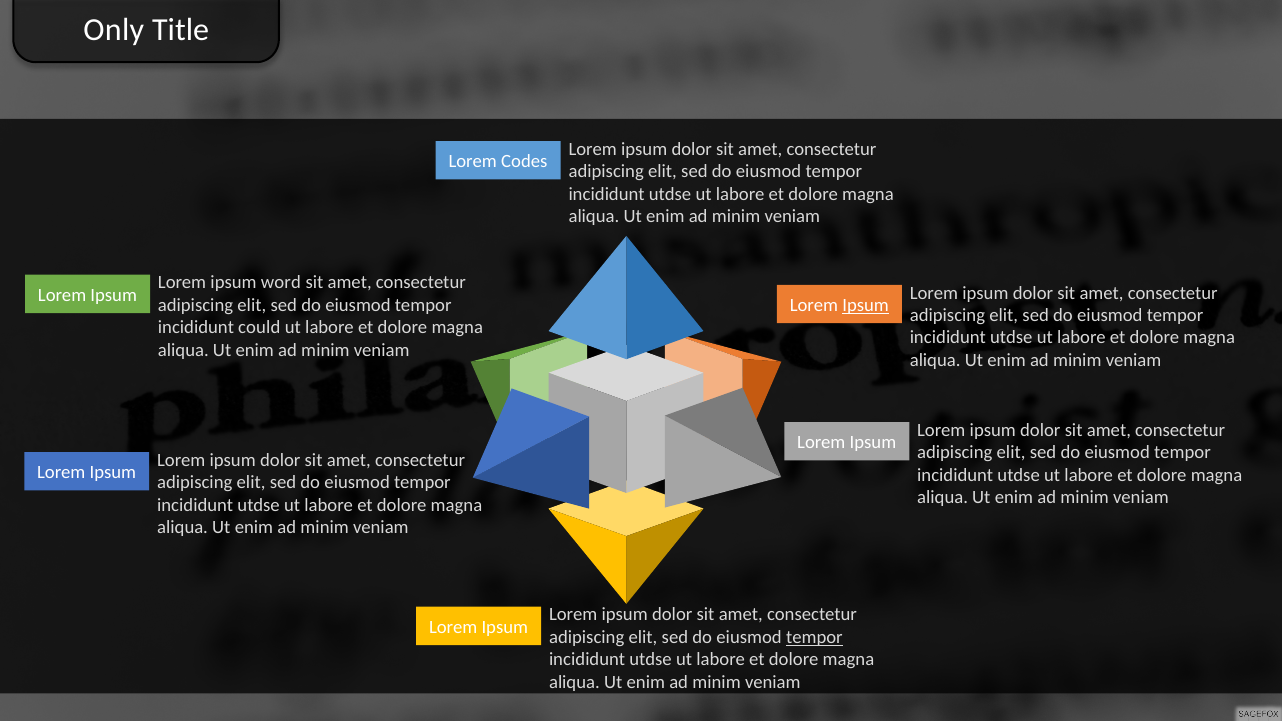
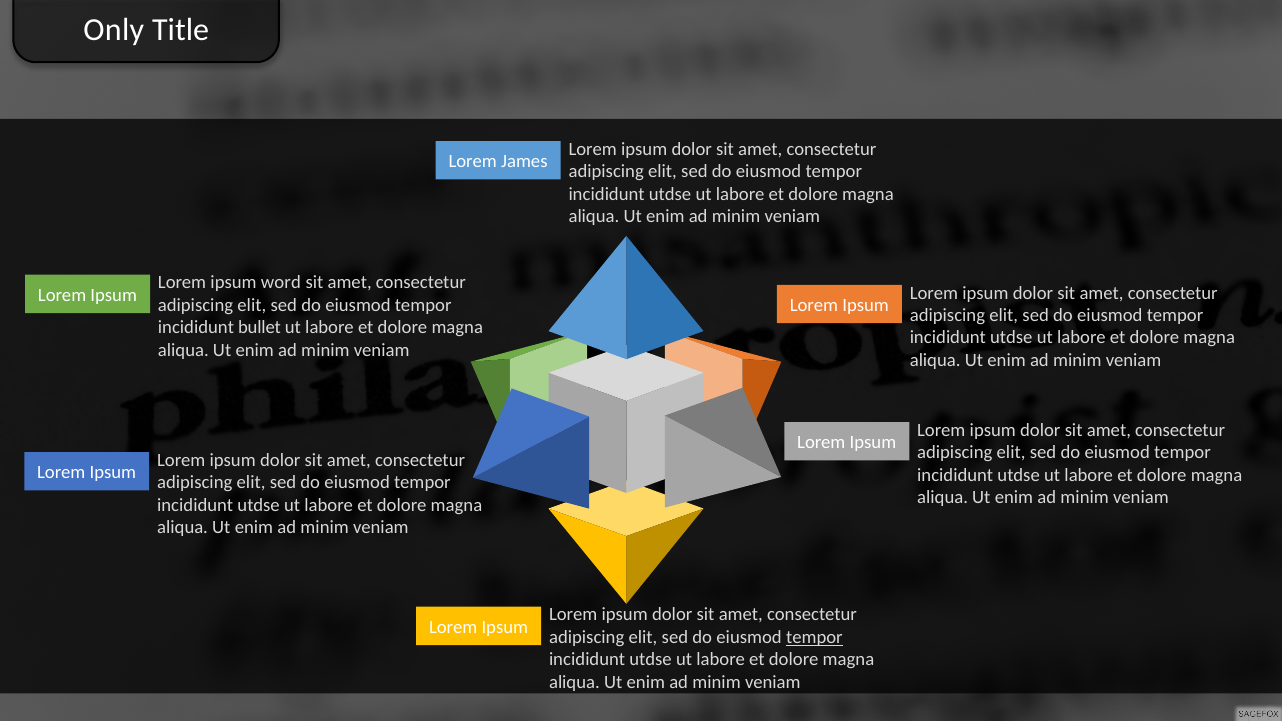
Codes: Codes -> James (524, 162)
Ipsum underline: present -> none (866, 305)
could: could -> bullet (259, 328)
